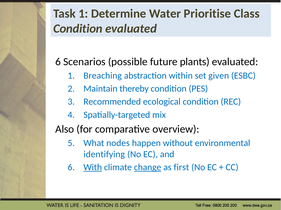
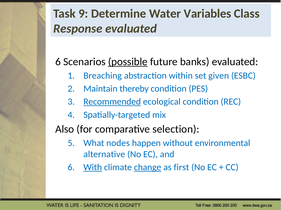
Task 1: 1 -> 9 (83, 14)
Prioritise: Prioritise -> Variables (207, 14)
Condition: Condition -> Response (78, 29)
possible underline: none -> present (128, 62)
plants: plants -> banks (195, 62)
Recommended underline: none -> present (112, 102)
overview: overview -> selection (176, 130)
identifying: identifying -> alternative (104, 155)
